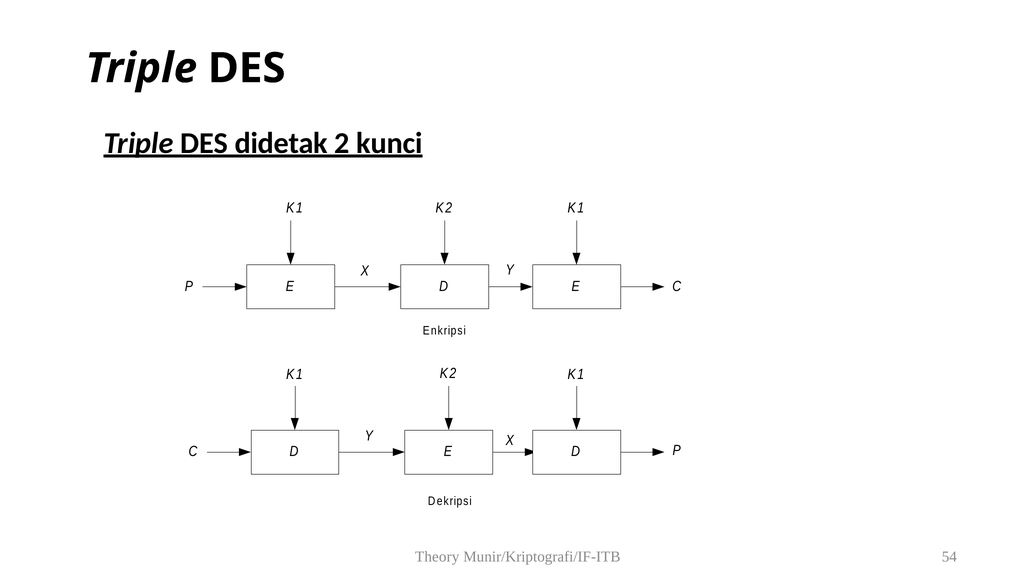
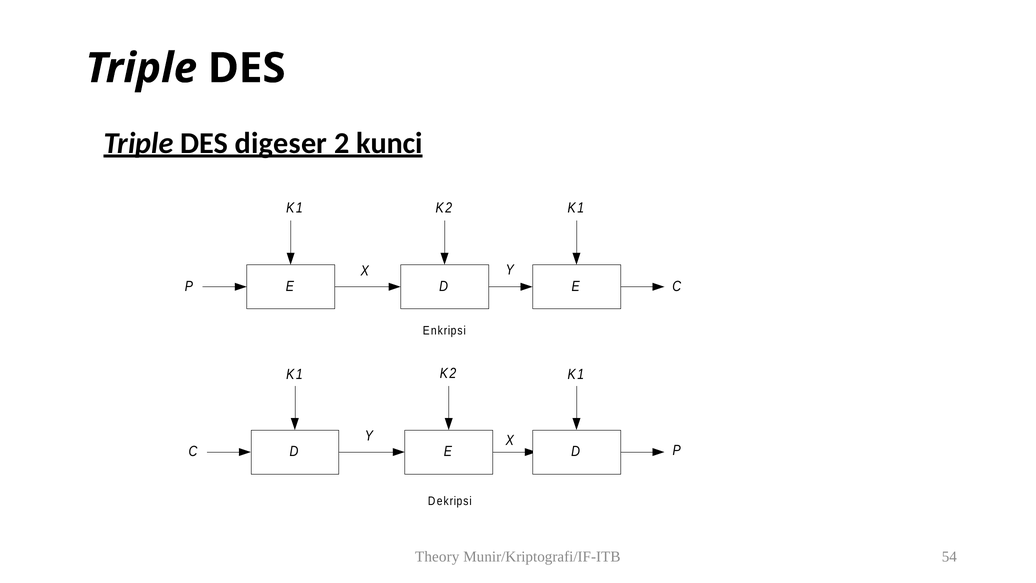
didetak: didetak -> digeser (281, 143)
